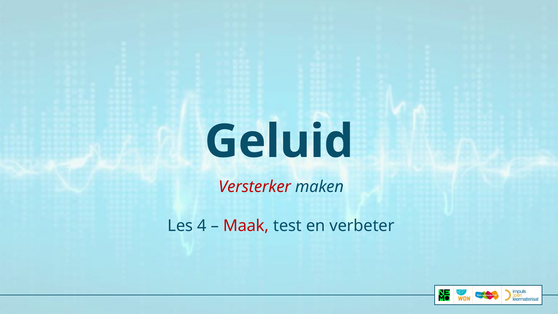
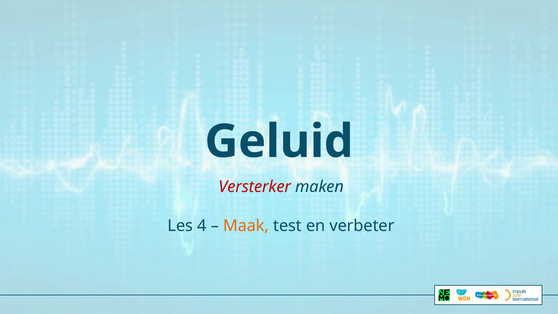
Maak colour: red -> orange (246, 226)
